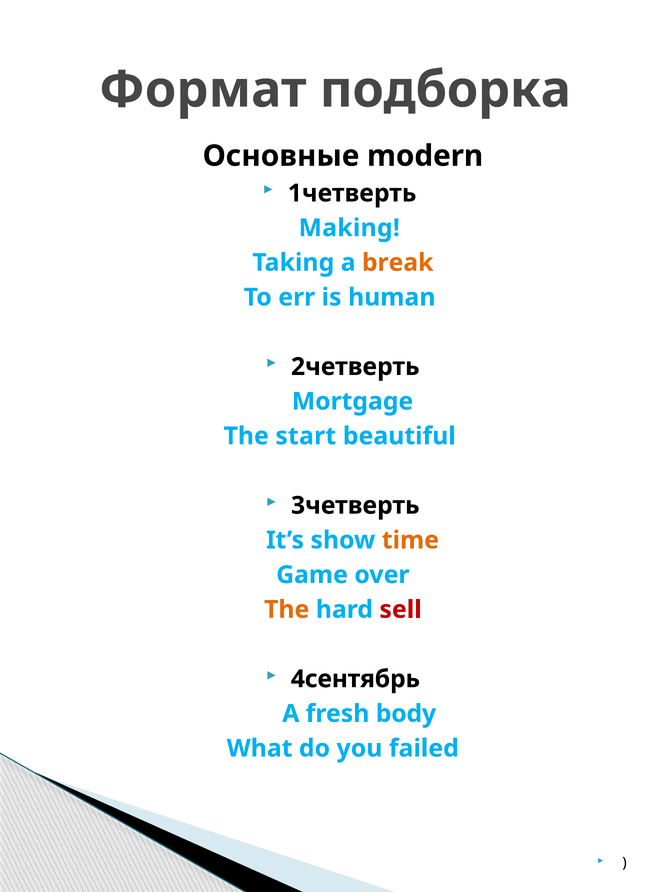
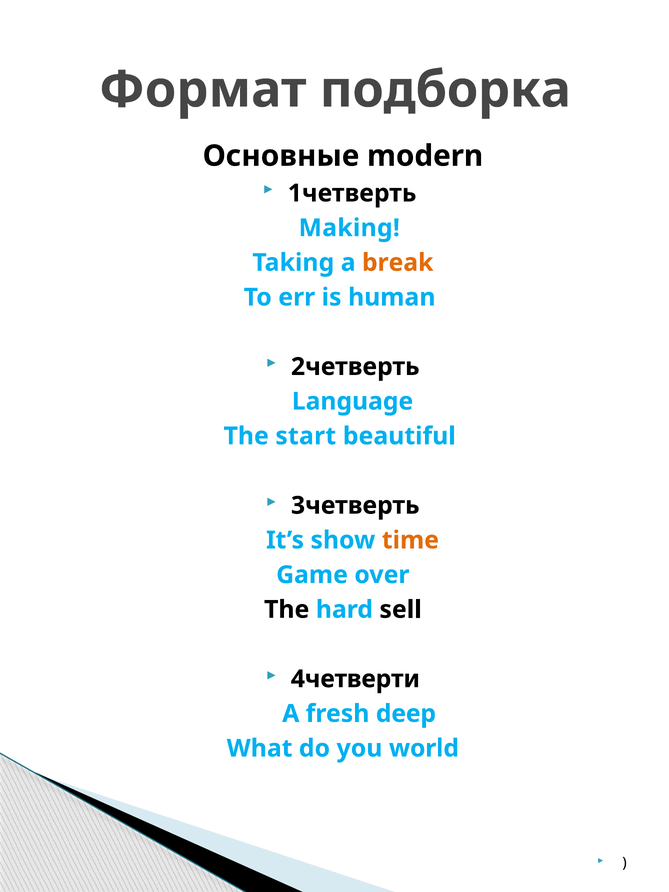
Mortgage: Mortgage -> Language (353, 401)
The colour: orange -> black (287, 610)
sell colour: red -> black (401, 610)
4сентябрь: 4сентябрь -> 4четверти (355, 679)
body: body -> deep (406, 714)
failed: failed -> world (424, 748)
